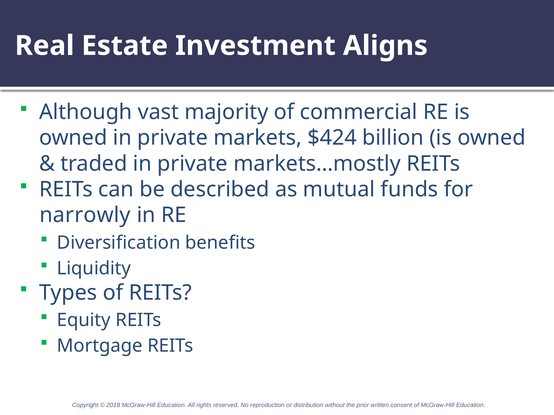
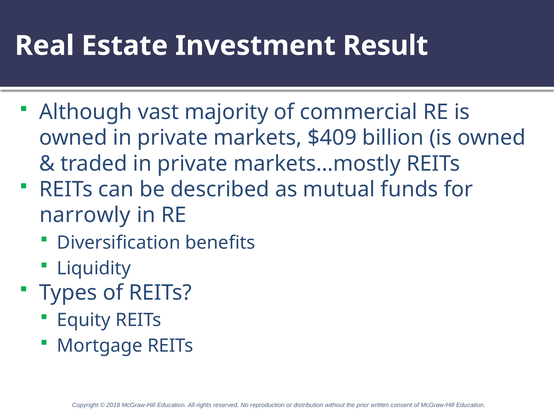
Aligns: Aligns -> Result (385, 46)
$424: $424 -> $409 (332, 138)
